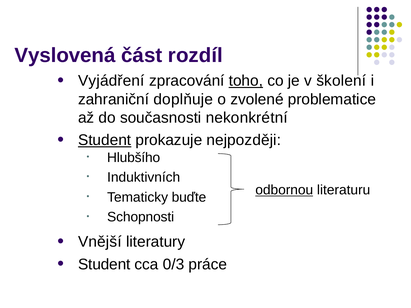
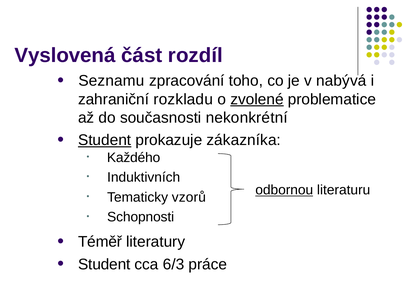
Vyjádření: Vyjádření -> Seznamu (111, 81)
toho underline: present -> none (246, 81)
školení: školení -> nabývá (341, 81)
doplňuje: doplňuje -> rozkladu (183, 99)
zvolené underline: none -> present (257, 99)
nejpozději: nejpozději -> zákazníka (244, 140)
Hlubšího: Hlubšího -> Každého (134, 158)
buďte: buďte -> vzorů (189, 197)
Vnější: Vnější -> Téměř (100, 242)
0/3: 0/3 -> 6/3 (174, 264)
